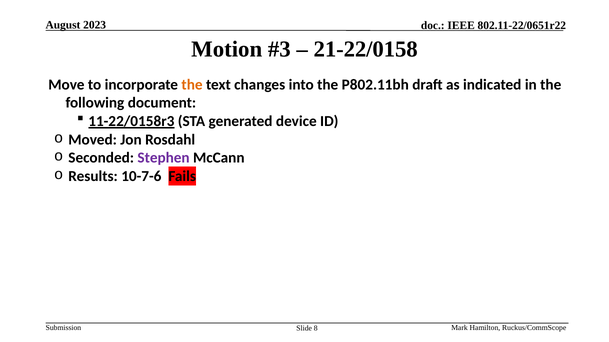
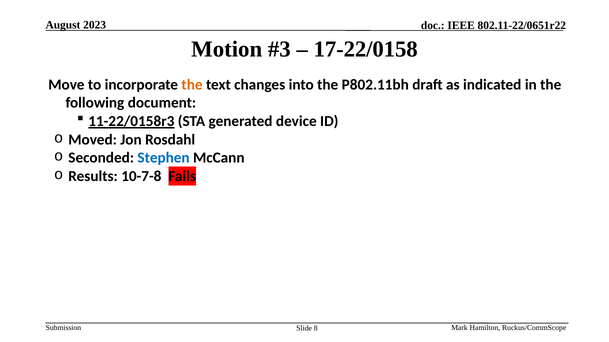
21-22/0158: 21-22/0158 -> 17-22/0158 (366, 49)
Stephen colour: purple -> blue (164, 158)
10-7-6: 10-7-6 -> 10-7-8 (141, 176)
